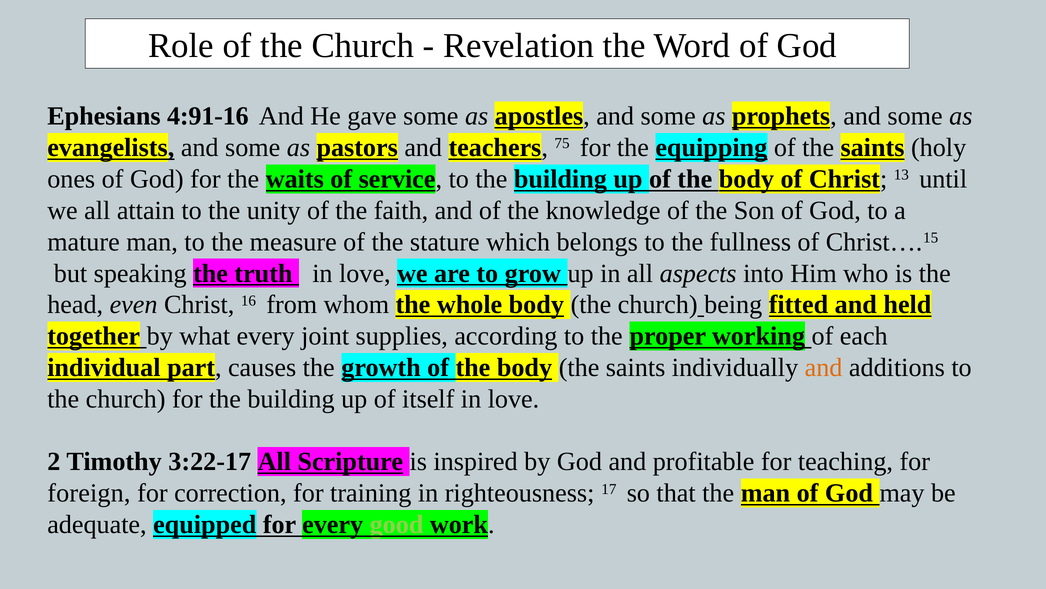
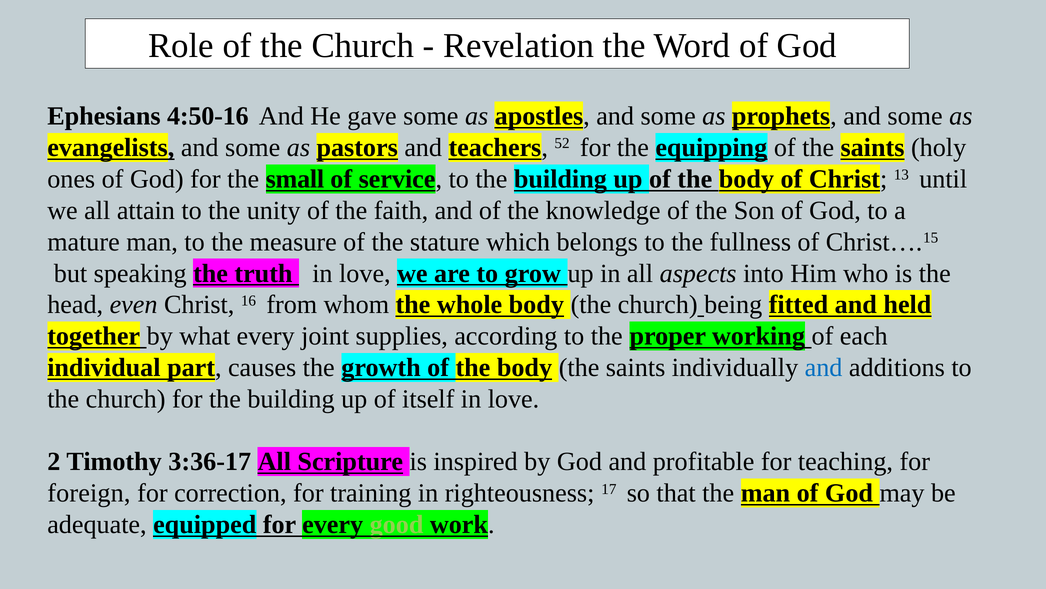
4:91-16: 4:91-16 -> 4:50-16 (208, 116)
75: 75 -> 52 (562, 143)
waits: waits -> small (295, 179)
and colour: orange -> blue (824, 367)
3:22-17: 3:22-17 -> 3:36-17 (210, 461)
